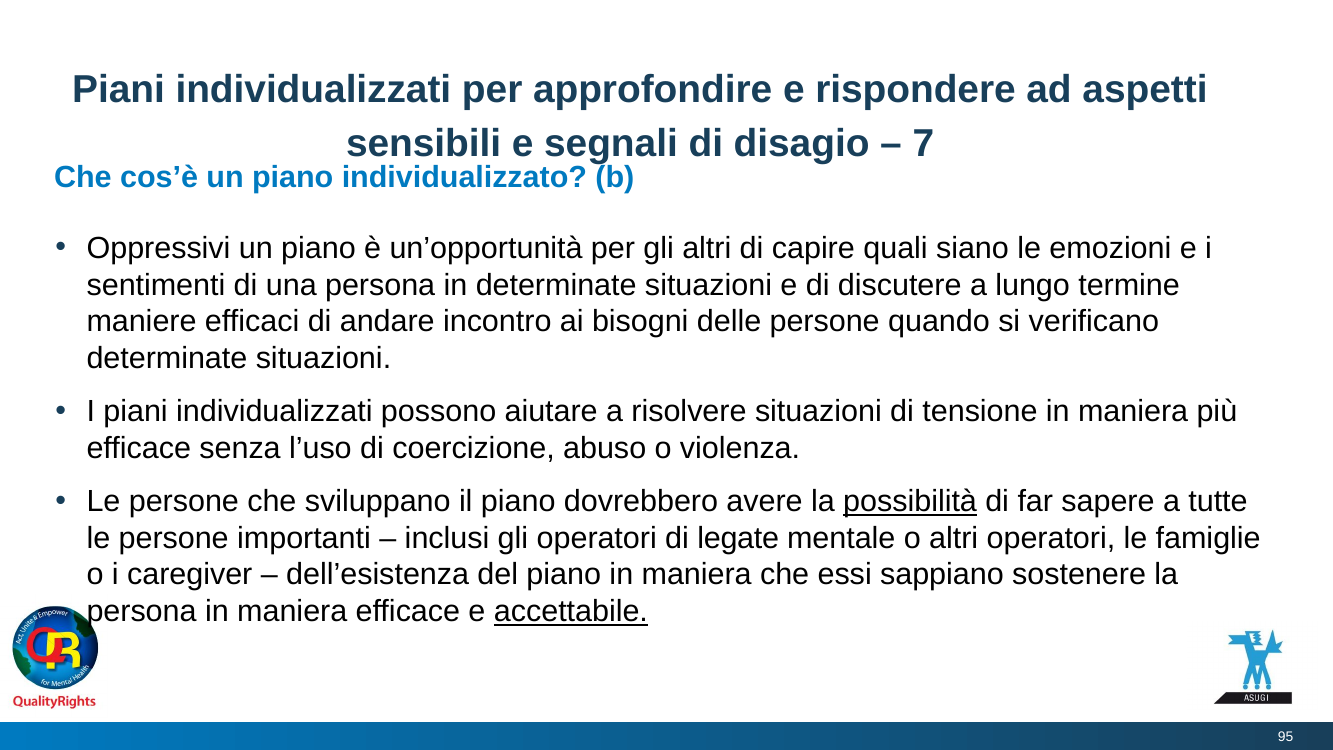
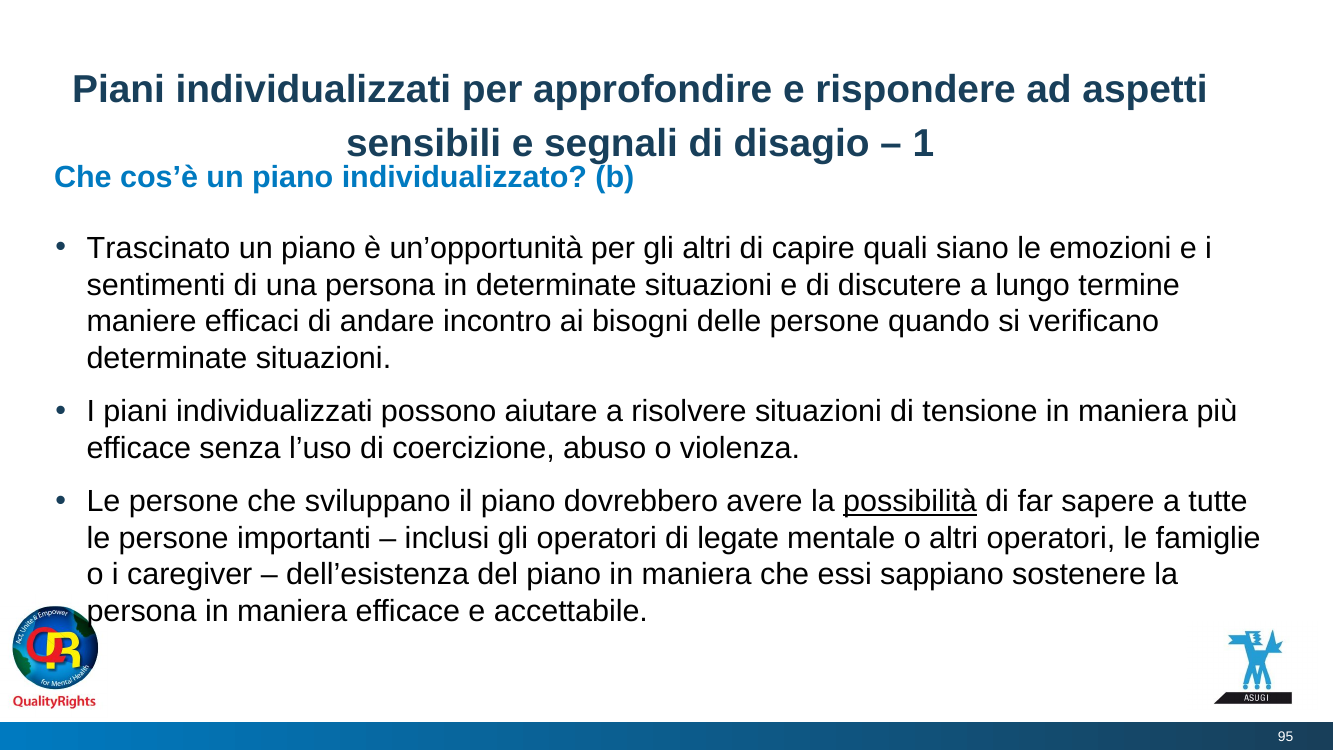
7: 7 -> 1 (923, 144)
Oppressivi: Oppressivi -> Trascinato (158, 248)
accettabile underline: present -> none (571, 611)
